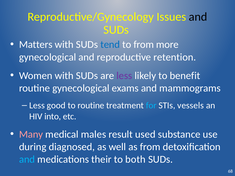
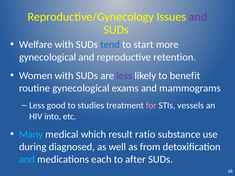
and colour: black -> purple (198, 17)
Matters: Matters -> Welfare (36, 45)
to from: from -> start (144, 45)
to routine: routine -> studies (91, 106)
for colour: light blue -> pink (151, 106)
Many colour: pink -> light blue (31, 134)
males: males -> which (93, 134)
used: used -> ratio (145, 134)
their: their -> each (101, 160)
both: both -> after (135, 160)
